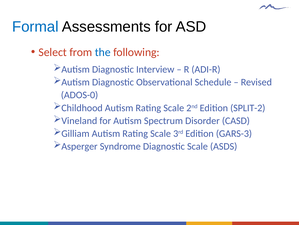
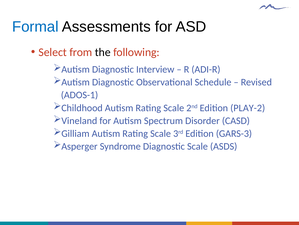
the colour: blue -> black (103, 52)
ADOS-0: ADOS-0 -> ADOS-1 (79, 95)
SPLIT-2: SPLIT-2 -> PLAY-2 (248, 108)
